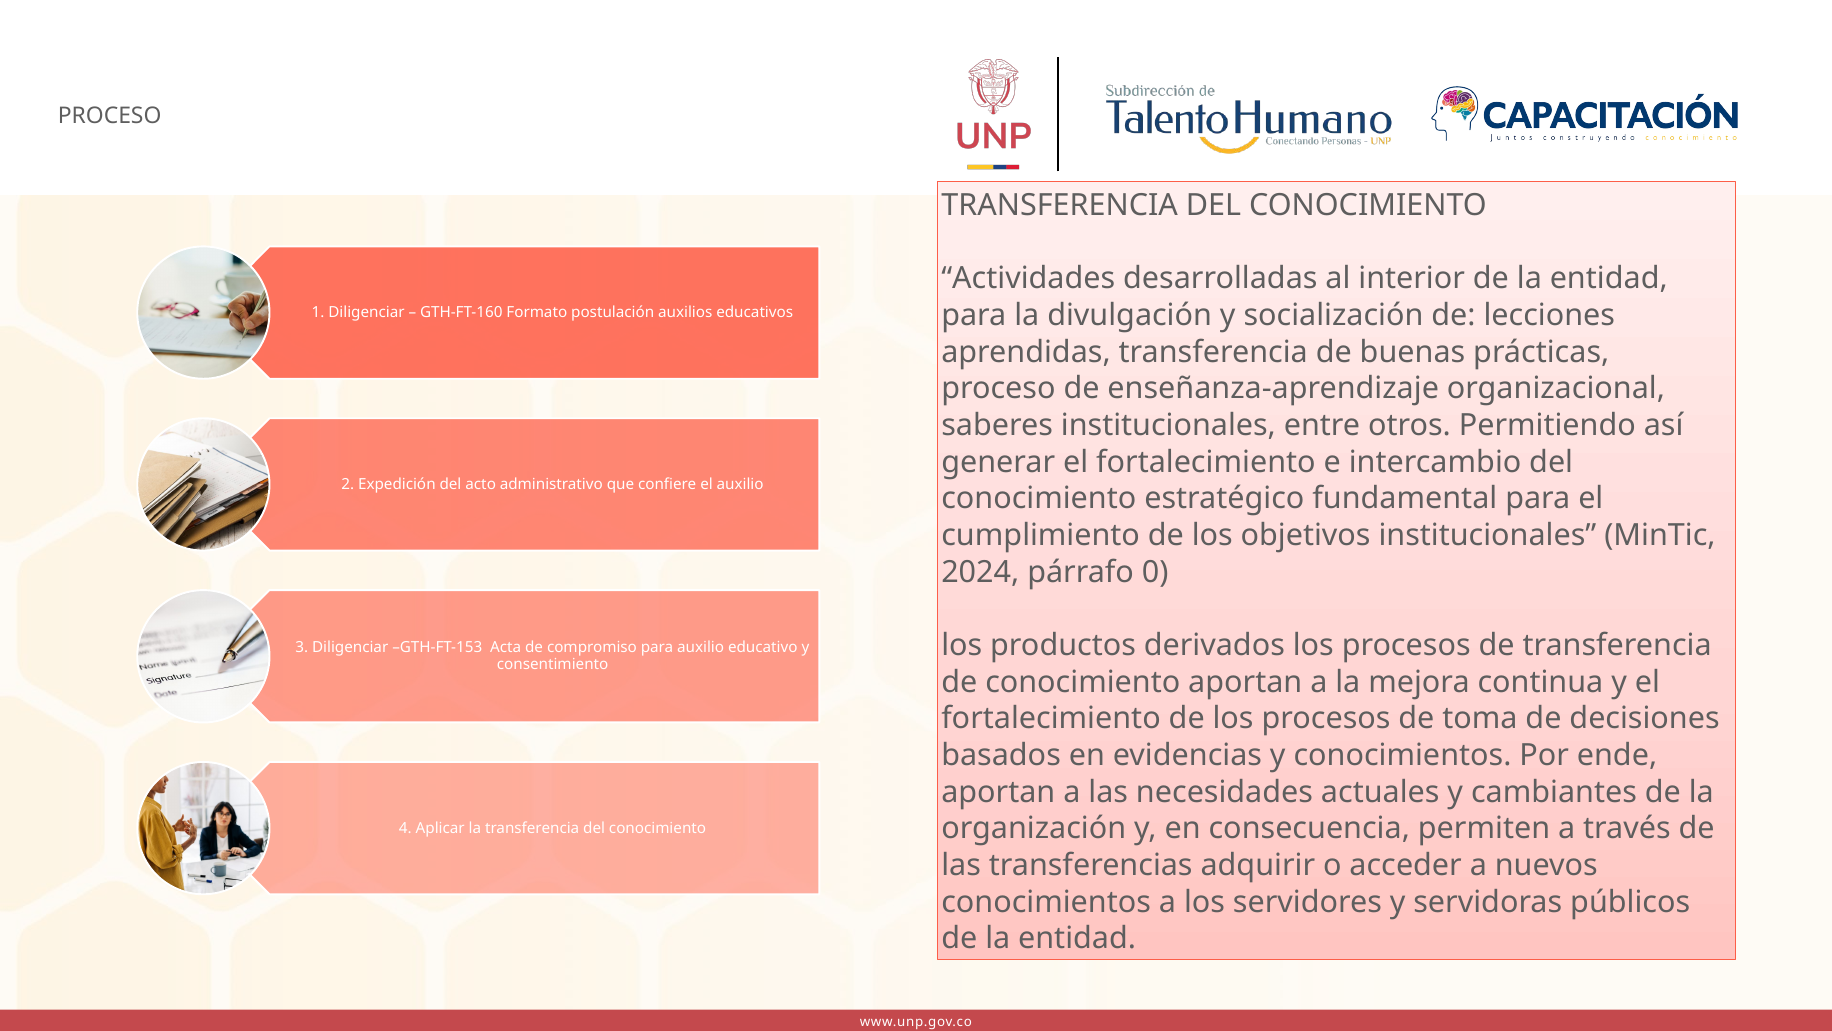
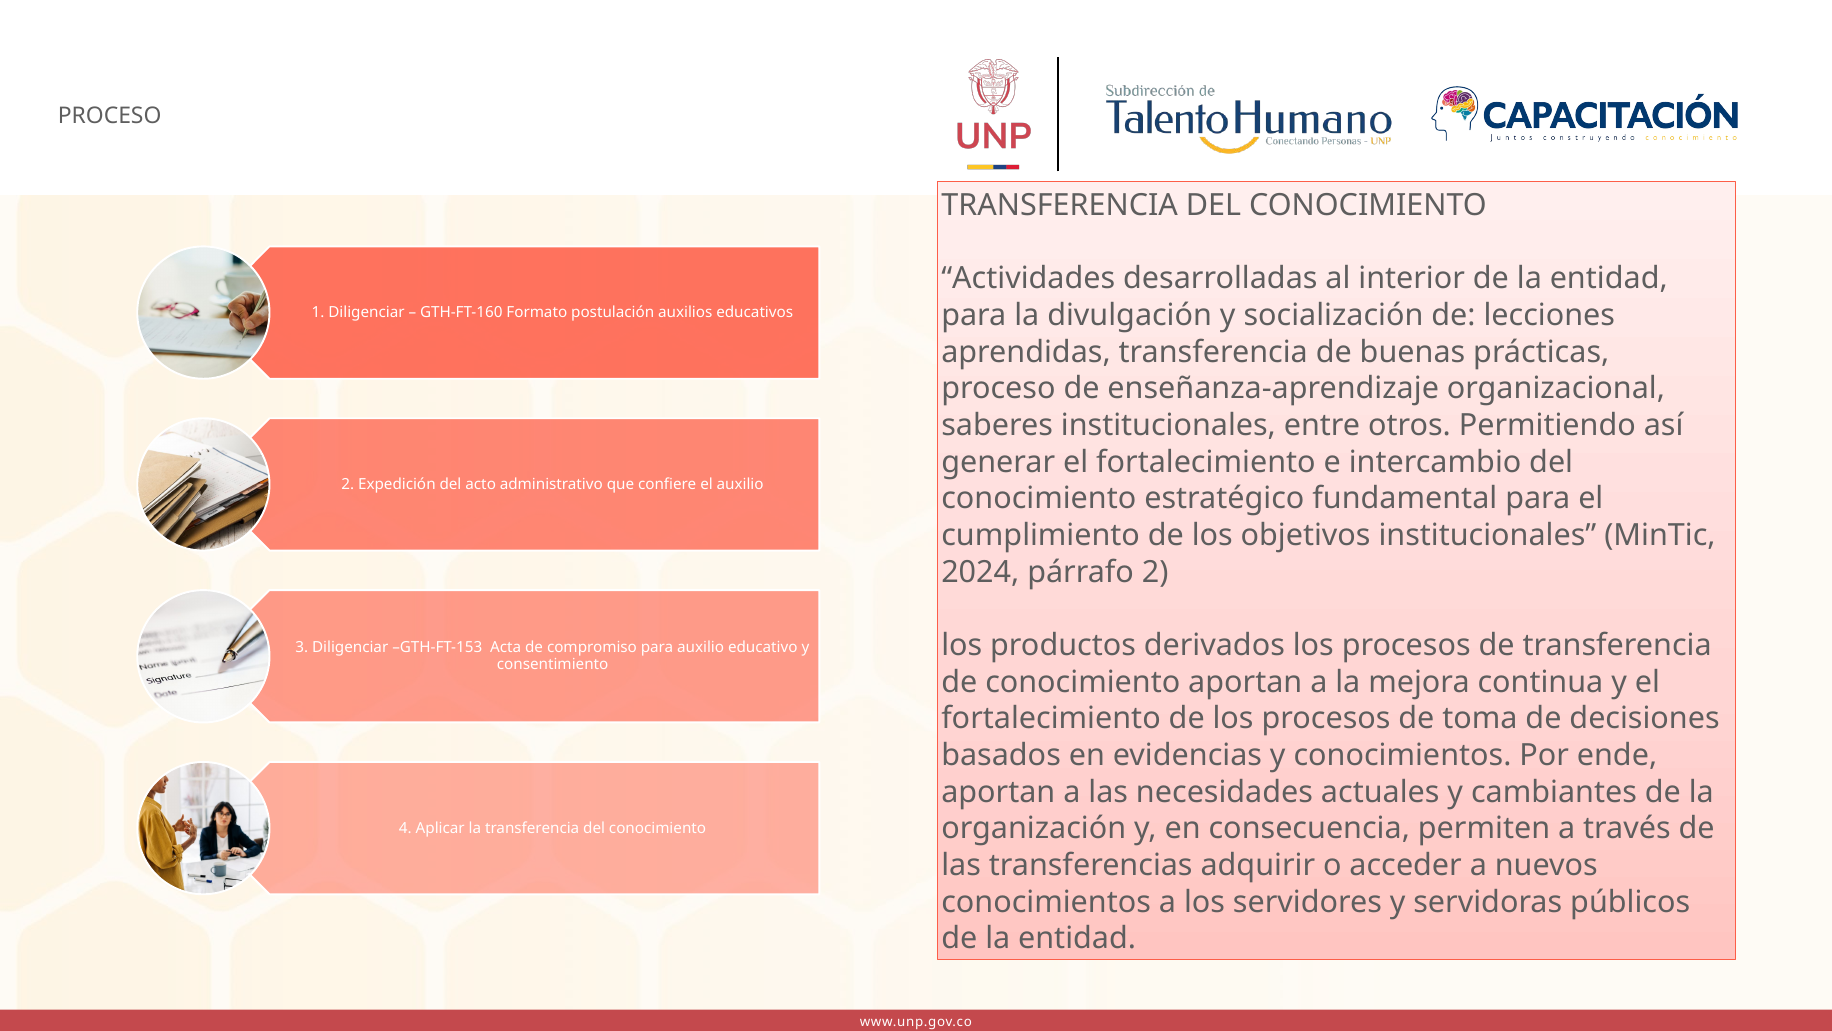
párrafo 0: 0 -> 2 (1155, 572)
